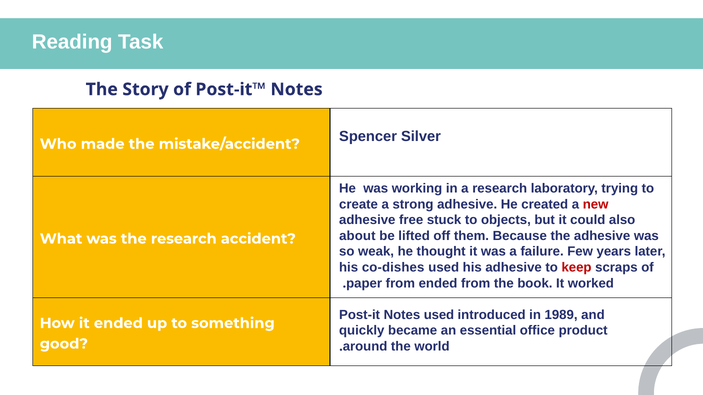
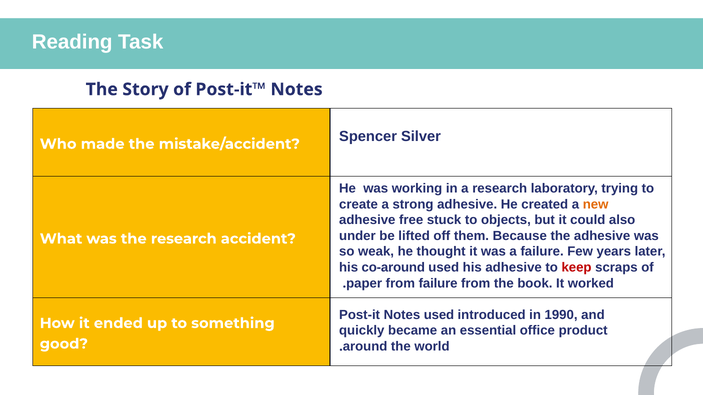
new colour: red -> orange (596, 204)
about: about -> under (357, 236)
co-dishes: co-dishes -> co-around (393, 268)
from ended: ended -> failure (438, 283)
1989: 1989 -> 1990 (561, 315)
